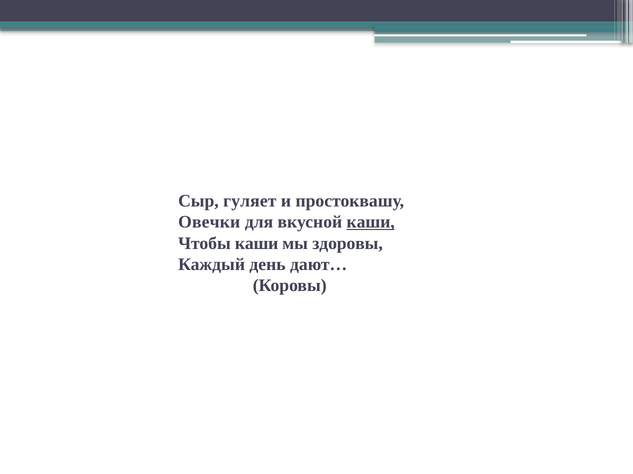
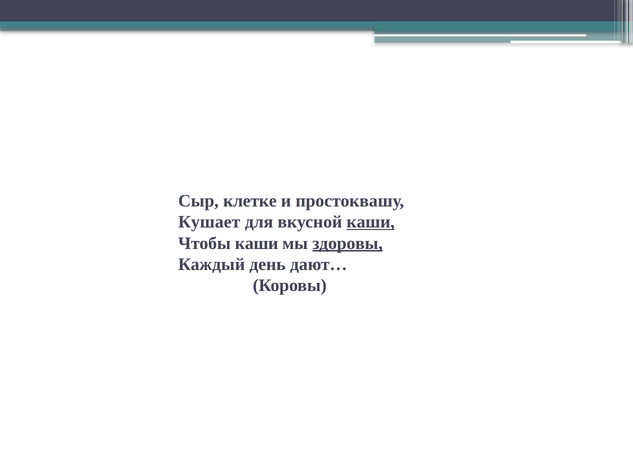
гуляет: гуляет -> клетке (250, 201)
Овечки: Овечки -> Кушает (209, 222)
здоровы underline: none -> present (348, 244)
